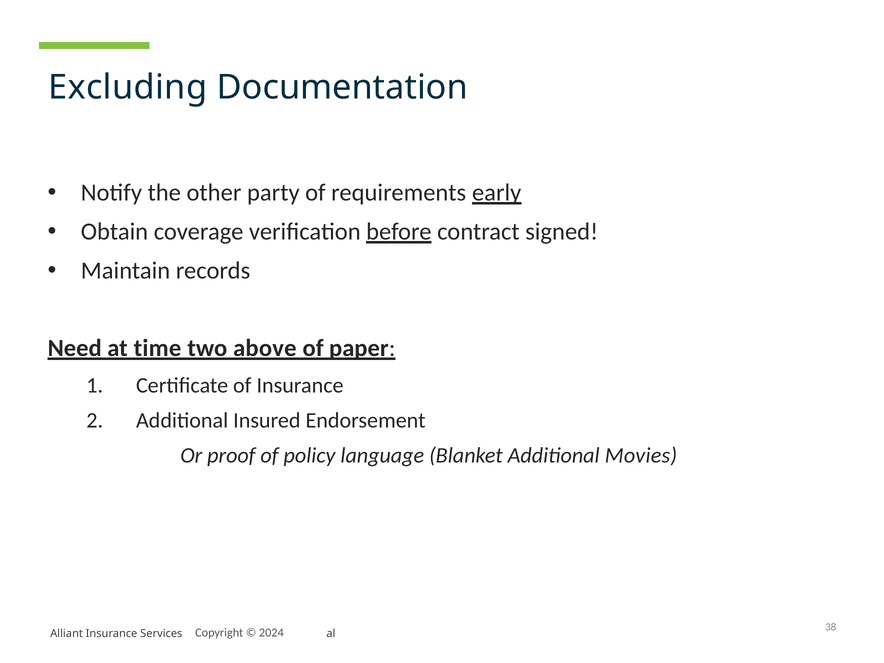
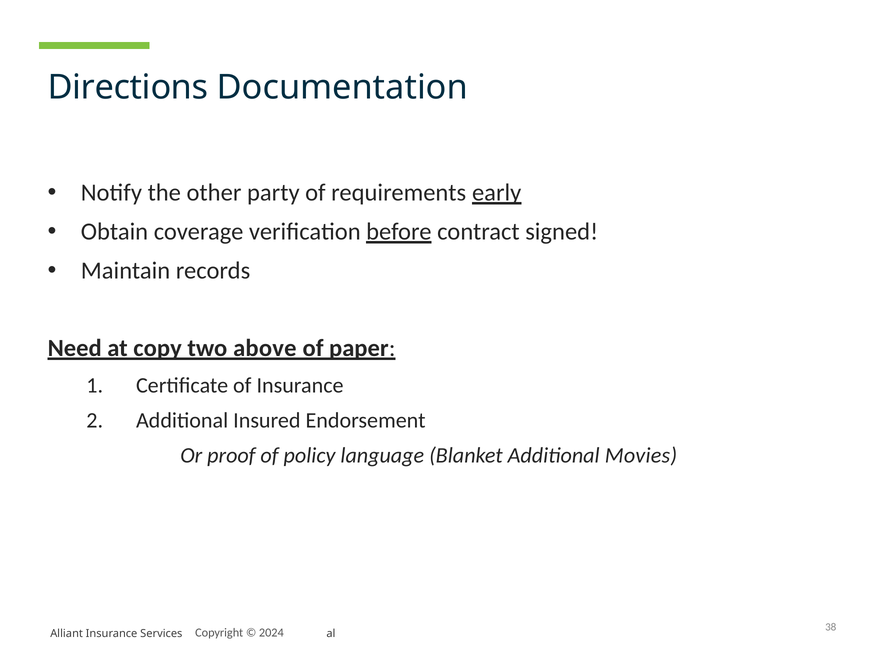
Excluding: Excluding -> Directions (128, 87)
time: time -> copy (158, 348)
